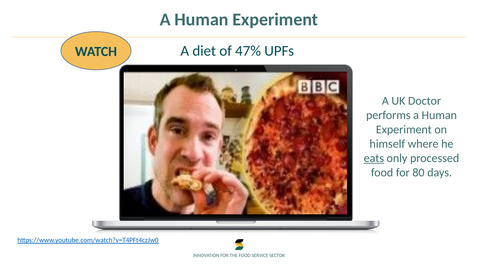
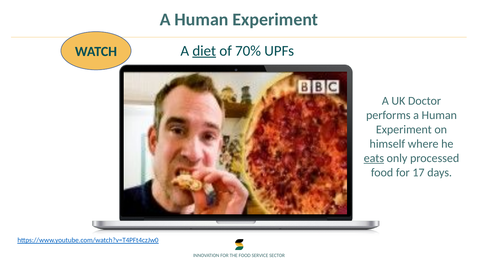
diet underline: none -> present (204, 51)
47%: 47% -> 70% (248, 51)
80: 80 -> 17 (418, 172)
